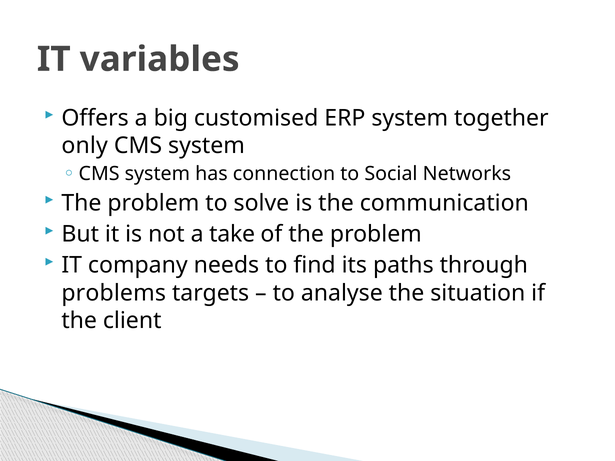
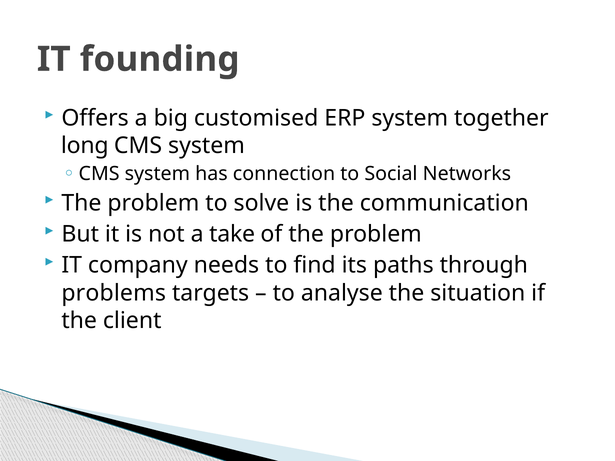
variables: variables -> founding (160, 59)
only: only -> long (85, 146)
